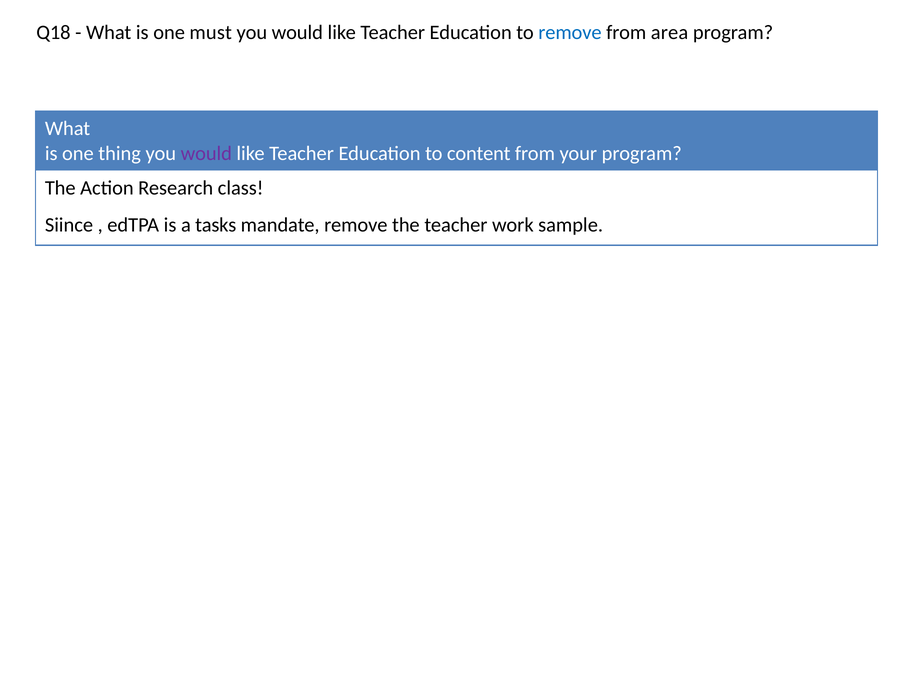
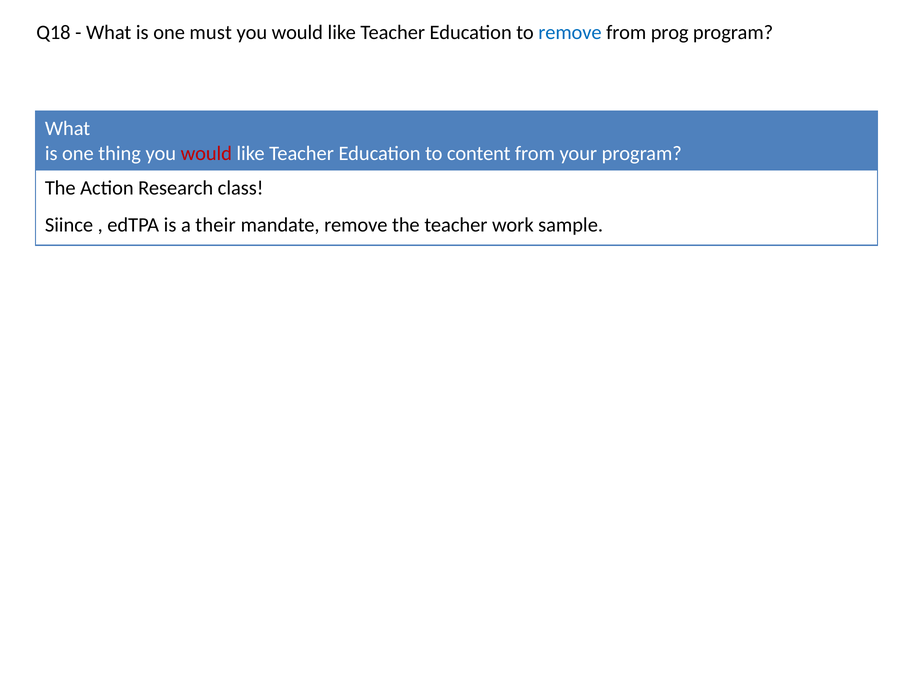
area: area -> prog (670, 32)
would colour: purple -> red (206, 153)
tasks: tasks -> their (216, 225)
